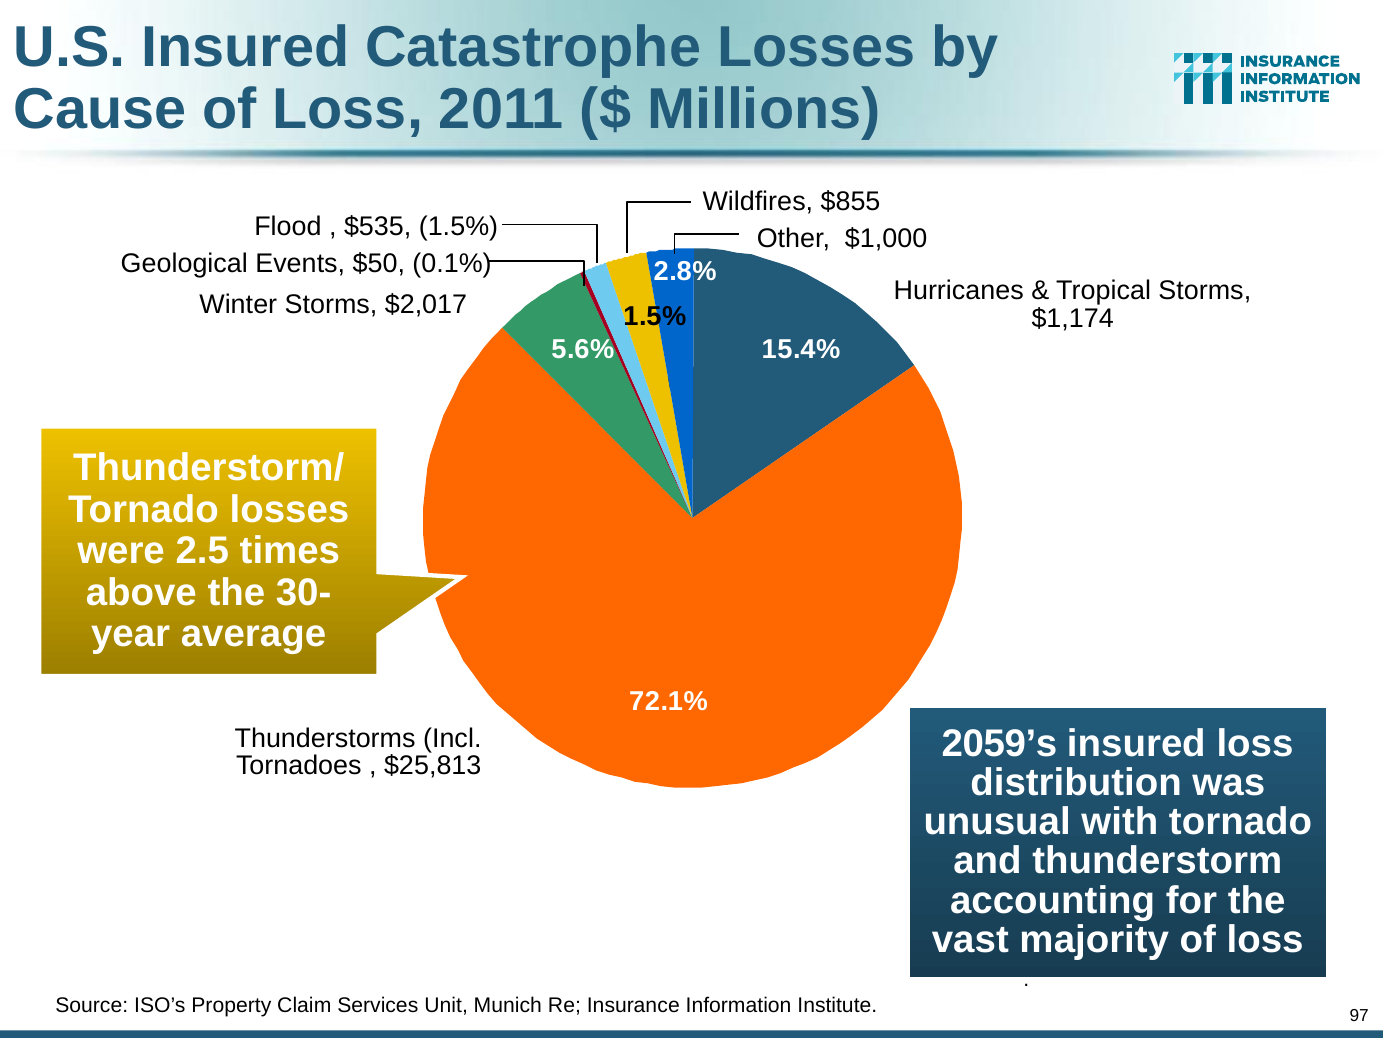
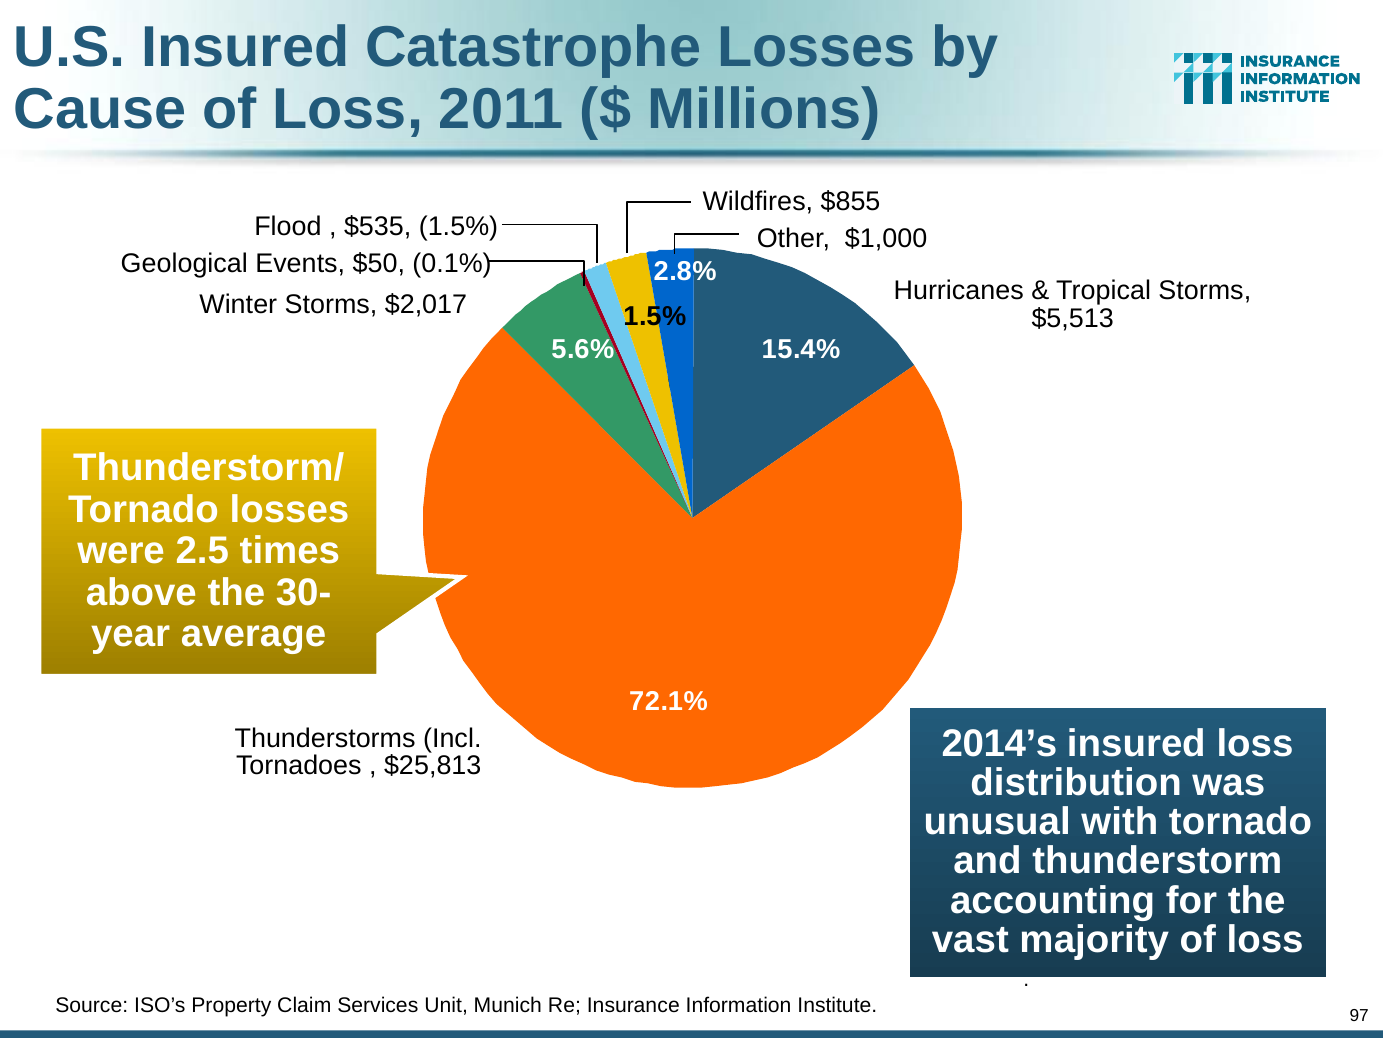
$1,174: $1,174 -> $5,513 (1073, 318)
2059’s: 2059’s -> 2014’s (999, 743)
